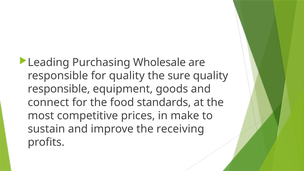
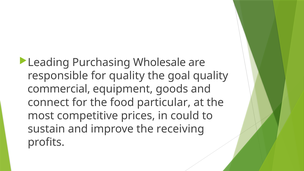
sure: sure -> goal (179, 76)
responsible: responsible -> commercial (59, 89)
standards: standards -> particular (164, 102)
make: make -> could (185, 116)
